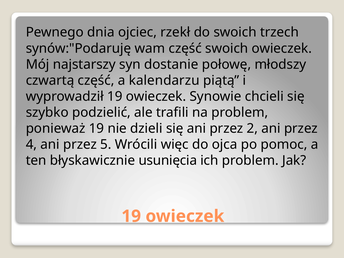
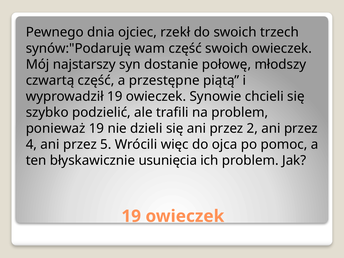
kalendarzu: kalendarzu -> przestępne (164, 80)
